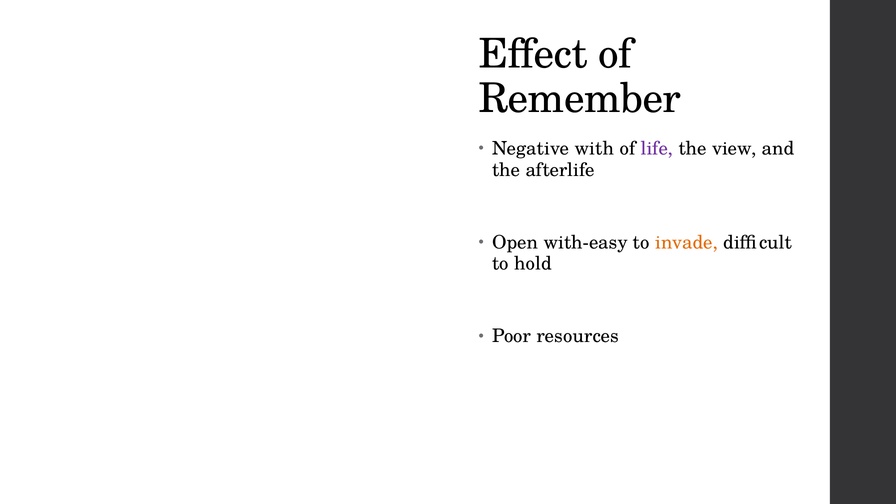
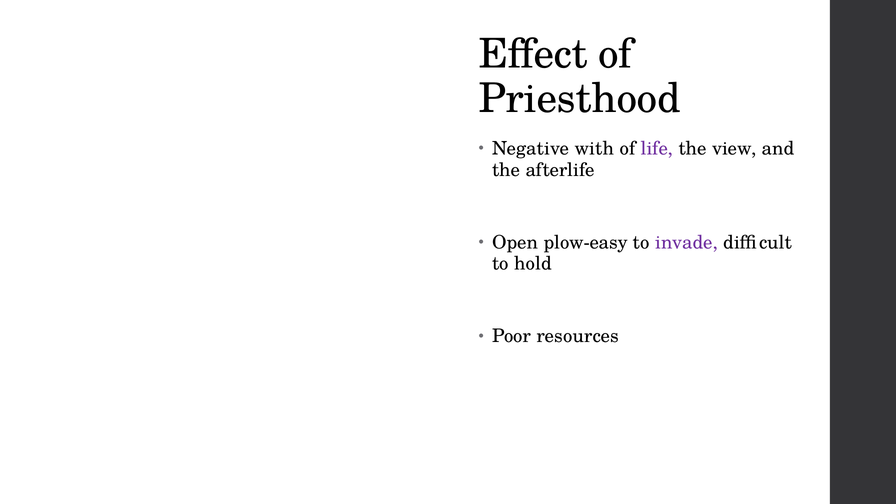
Remember: Remember -> Priesthood (580, 98)
with-easy: with-easy -> plow-easy (586, 242)
invade colour: orange -> purple (687, 242)
